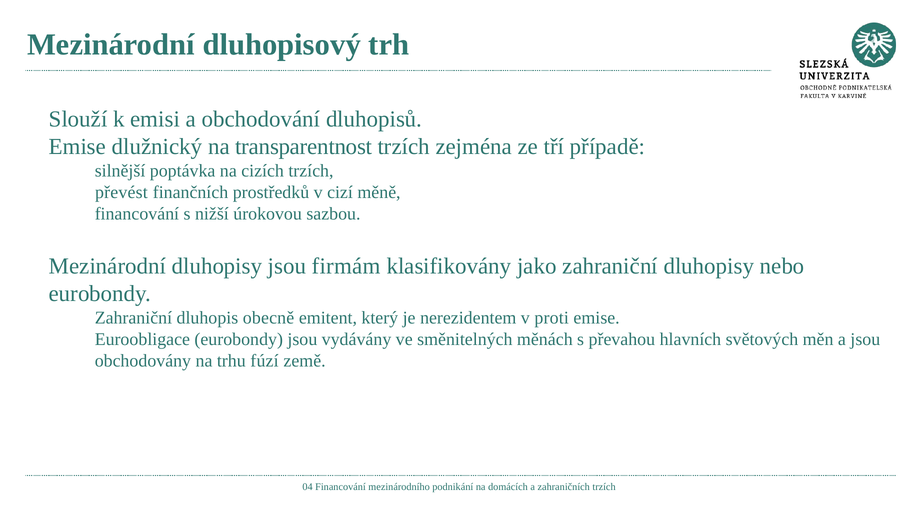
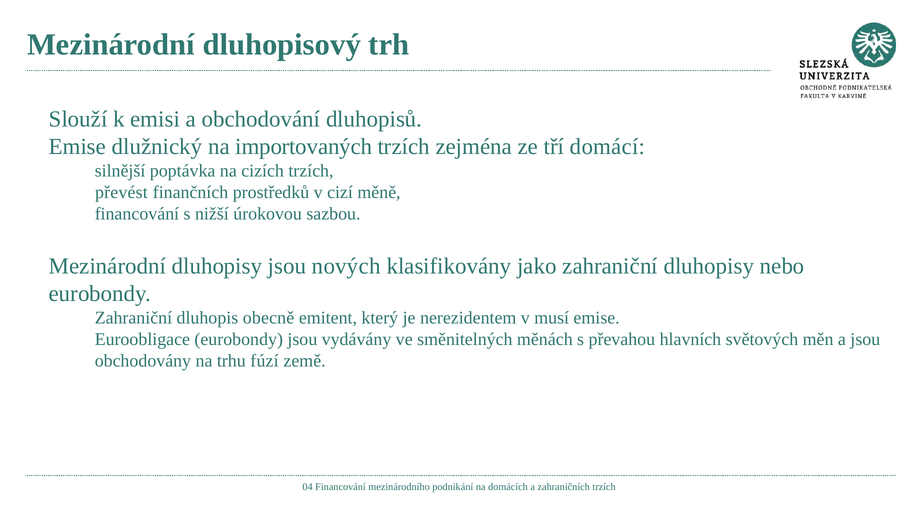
transparentnost: transparentnost -> importovaných (304, 147)
případě: případě -> domácí (607, 147)
firmám: firmám -> nových (346, 266)
proti: proti -> musí (552, 318)
